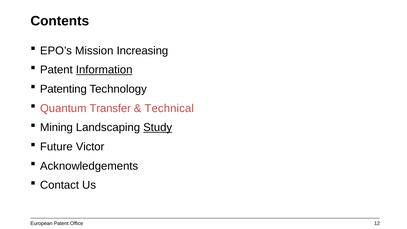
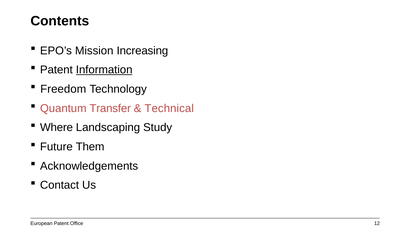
Patenting: Patenting -> Freedom (63, 89)
Mining: Mining -> Where (56, 128)
Study underline: present -> none (158, 128)
Victor: Victor -> Them (90, 147)
